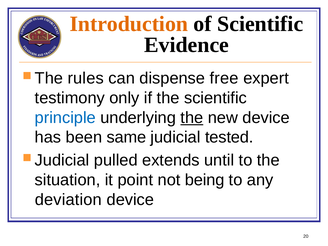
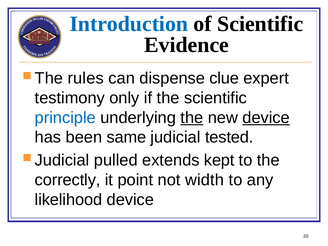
Introduction colour: orange -> blue (129, 24)
free: free -> clue (224, 78)
device underline: none -> present (266, 118)
until: until -> kept (219, 160)
situation: situation -> correctly (68, 180)
being: being -> width (204, 180)
deviation: deviation -> likelihood (68, 200)
